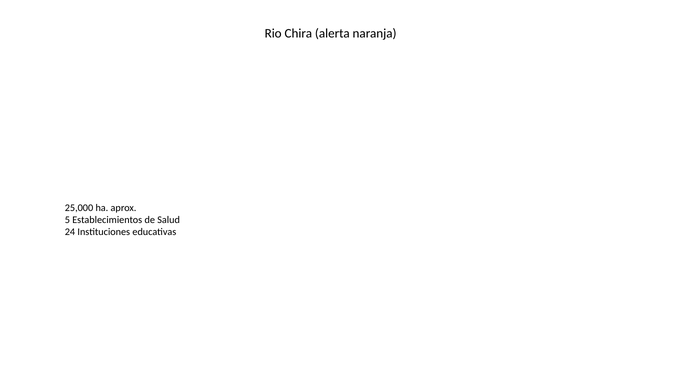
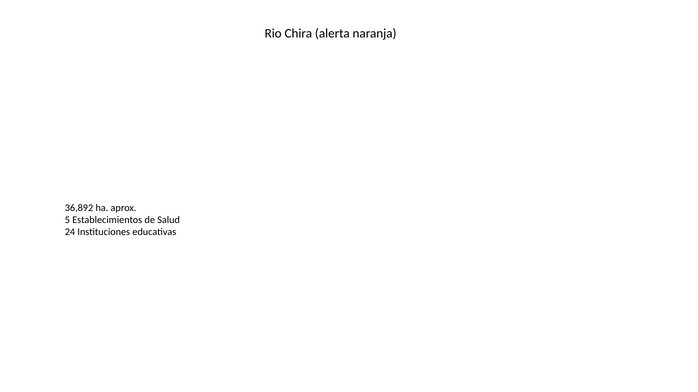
25,000: 25,000 -> 36,892 (79, 208)
